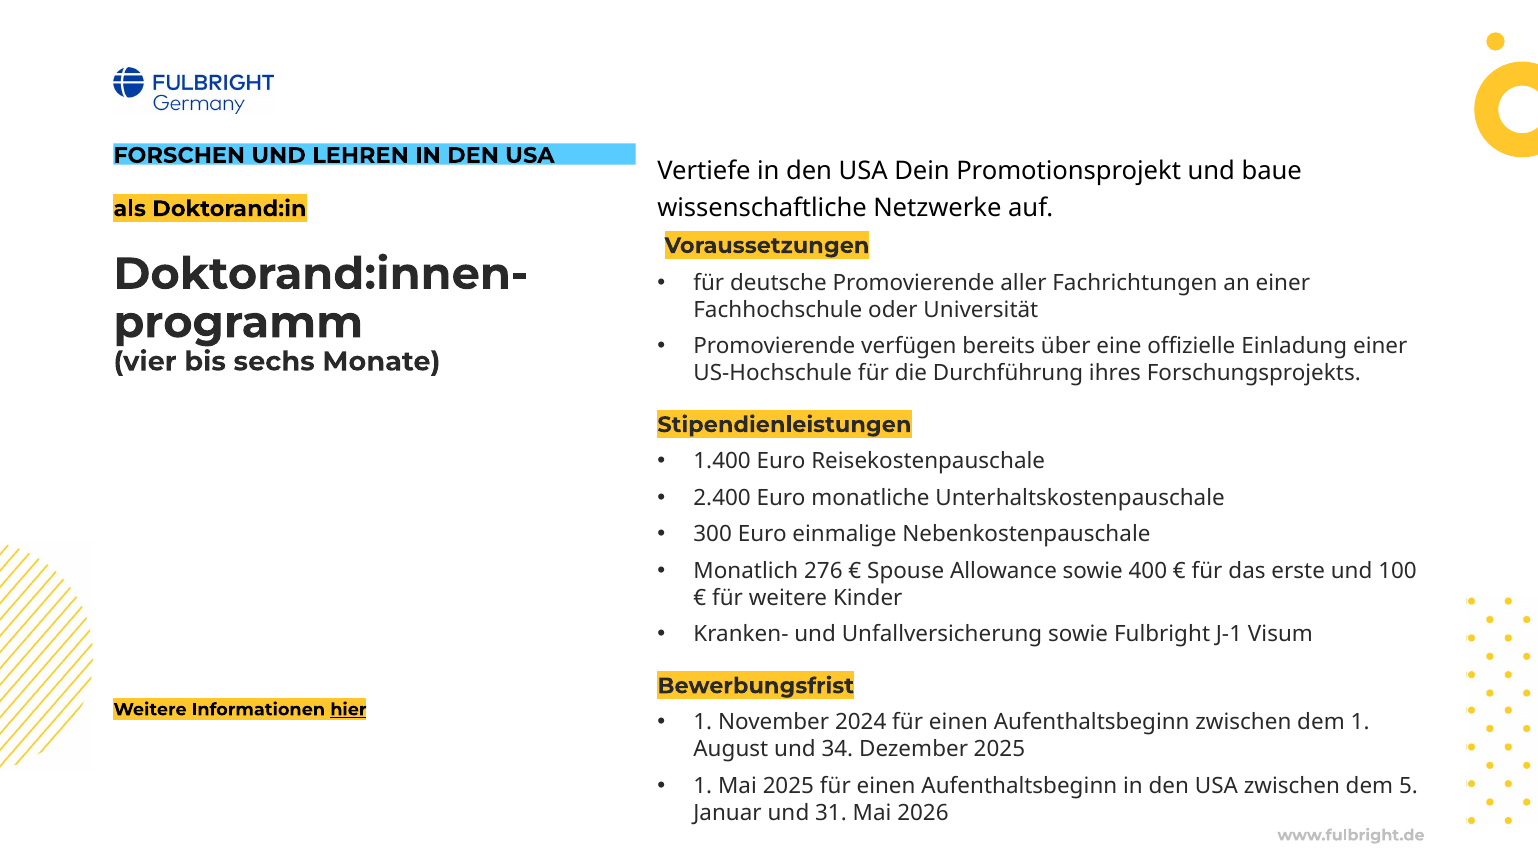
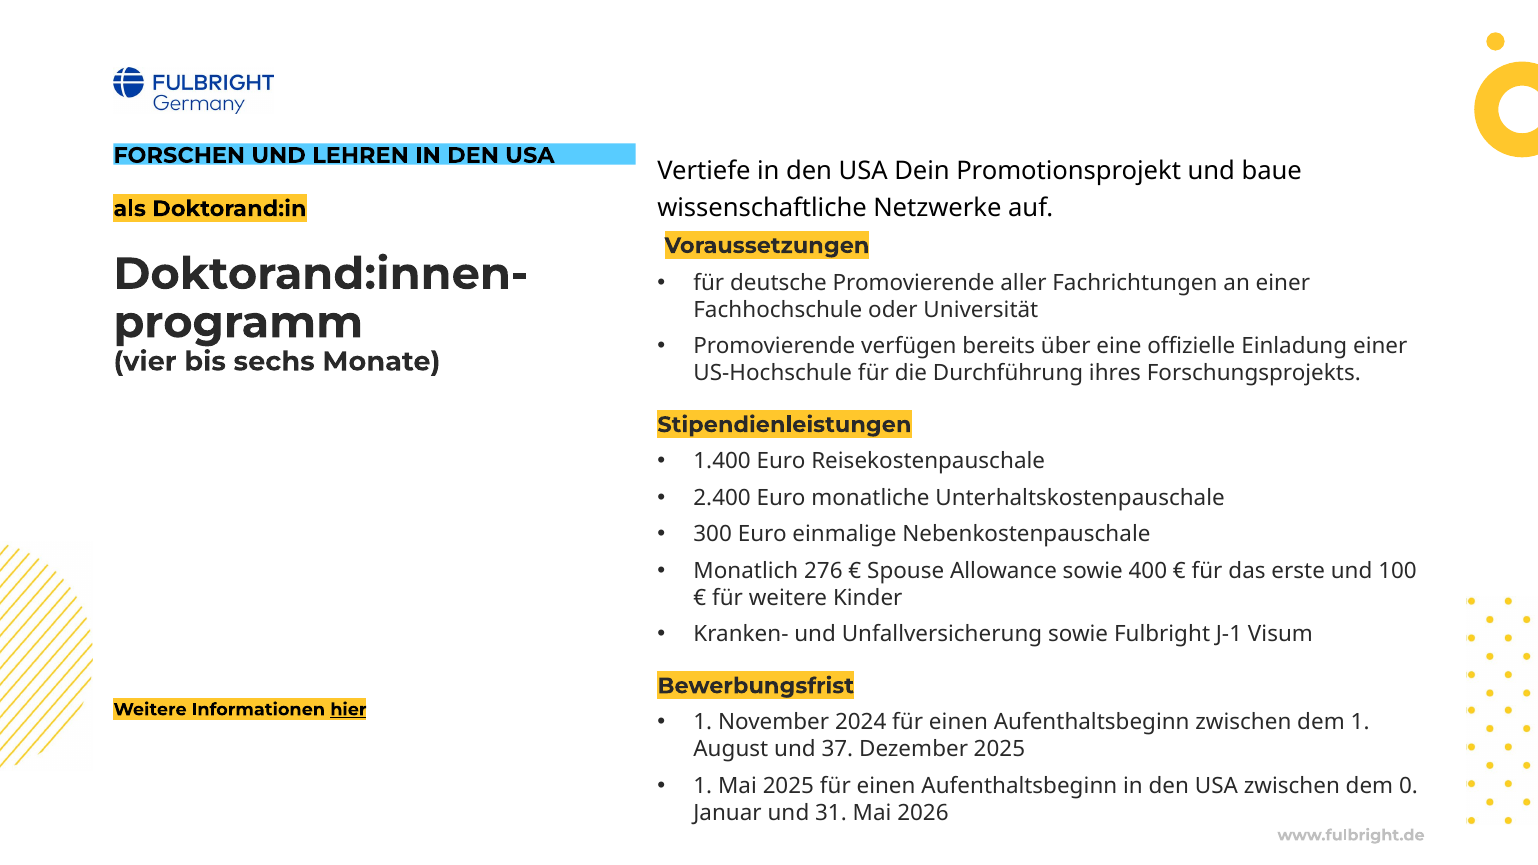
34: 34 -> 37 (837, 749)
5: 5 -> 0 (1409, 786)
